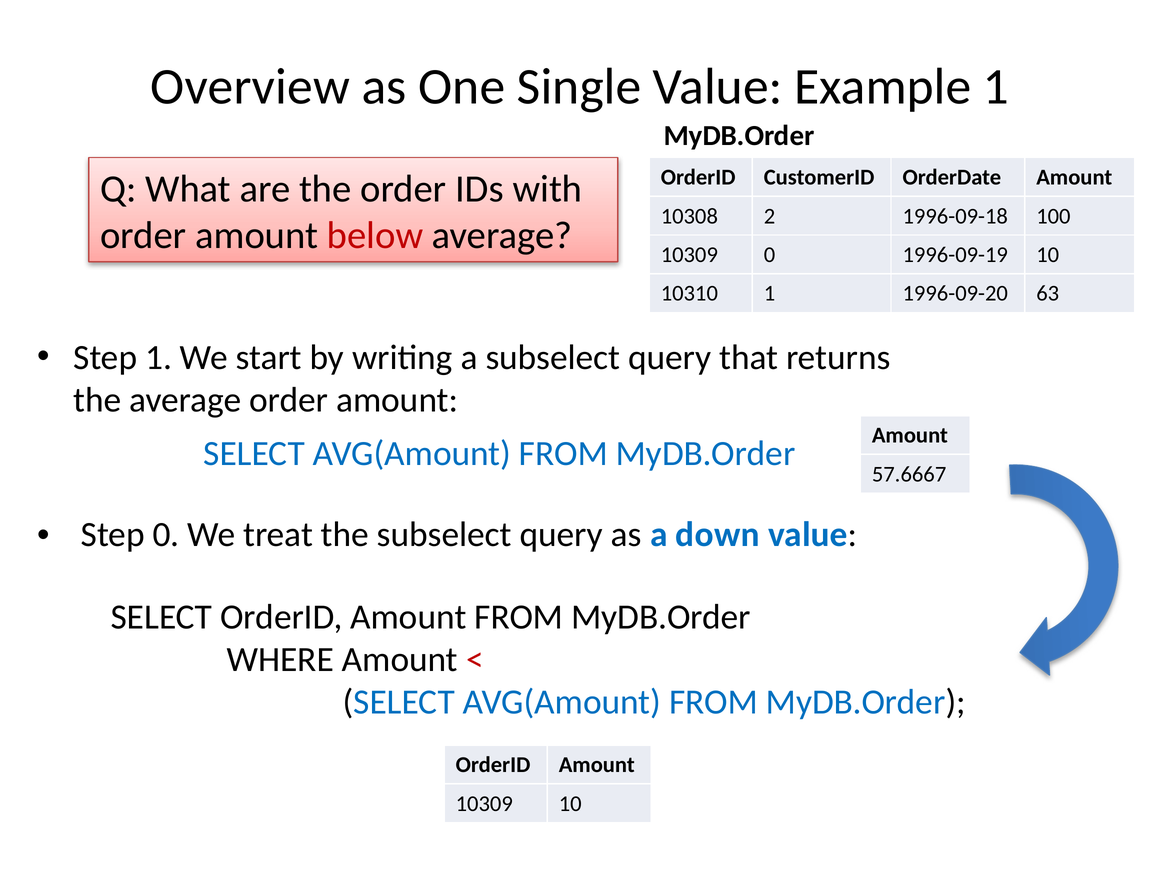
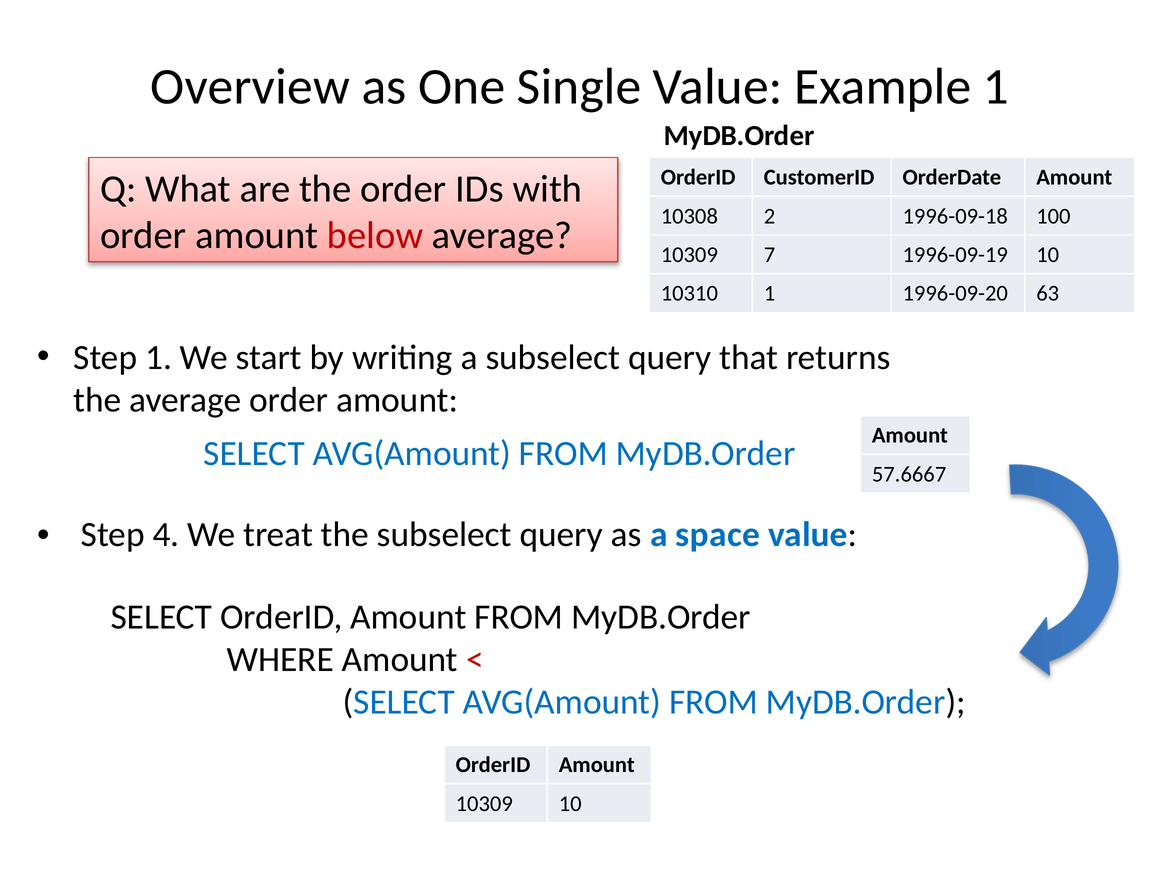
10309 0: 0 -> 7 (770, 255)
Step 0: 0 -> 4 (166, 535)
down: down -> space (718, 535)
